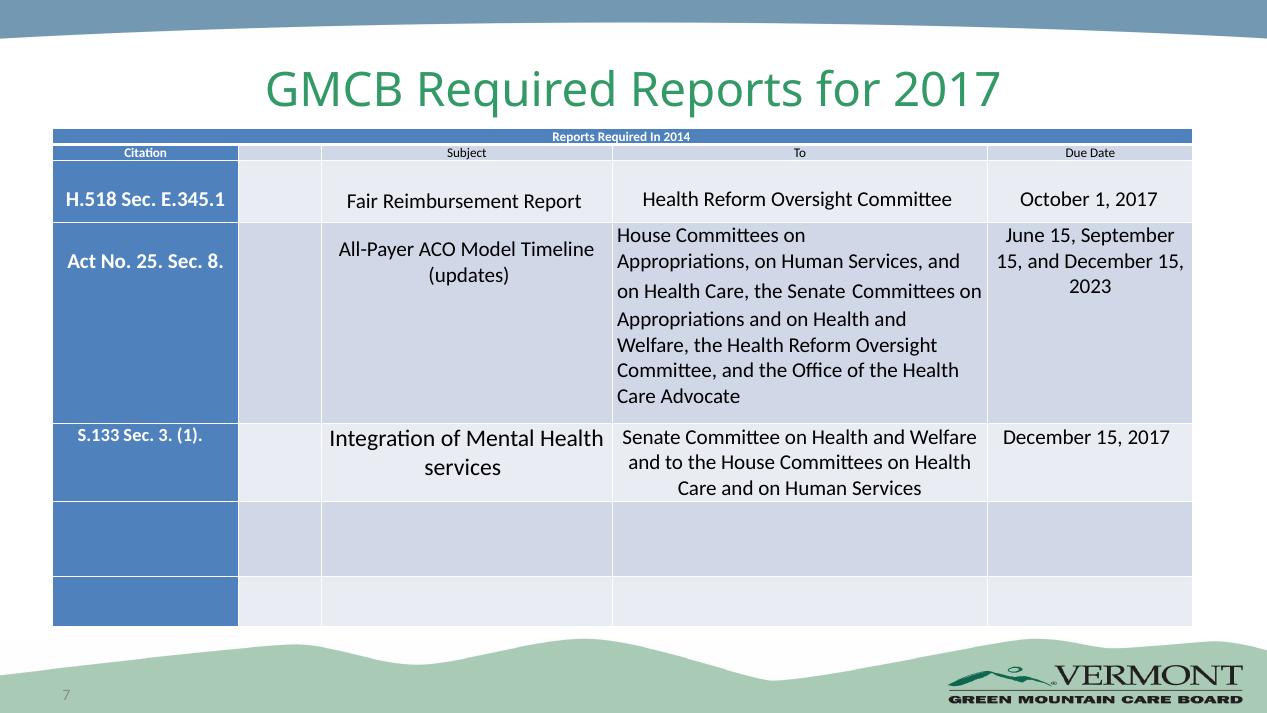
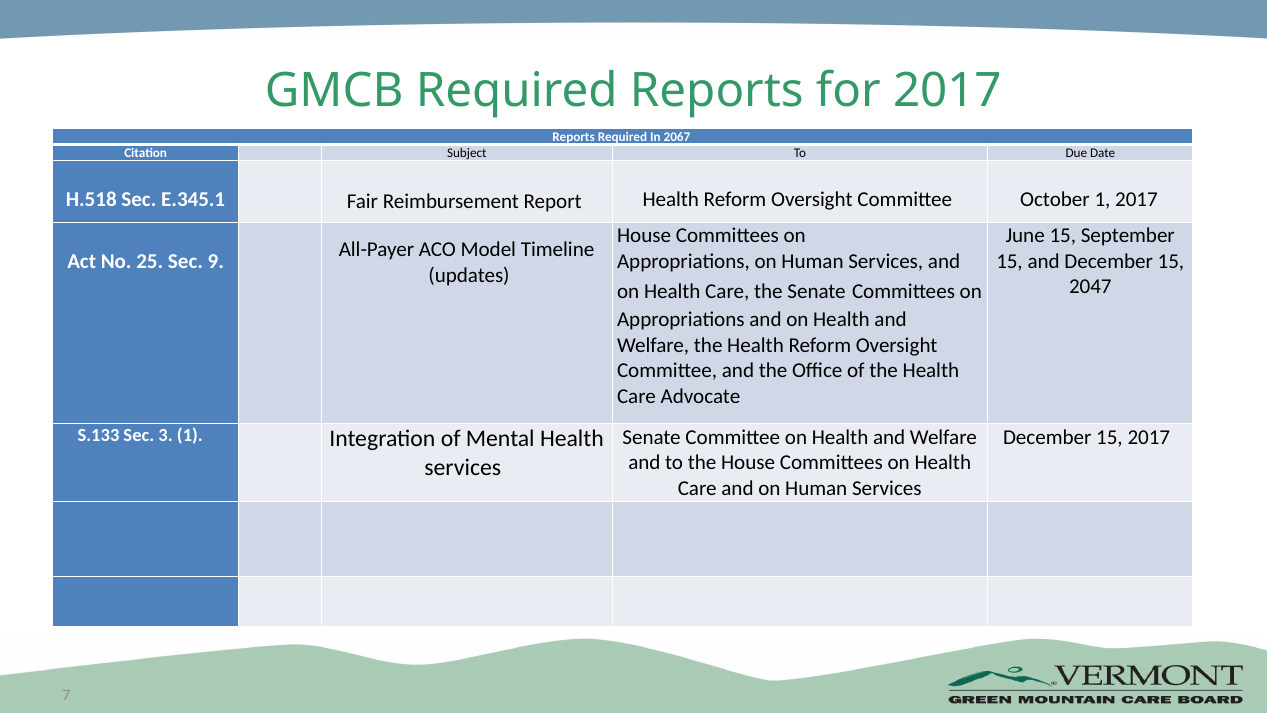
2014: 2014 -> 2067 (677, 137)
8: 8 -> 9 (216, 261)
2023: 2023 -> 2047 (1090, 287)
